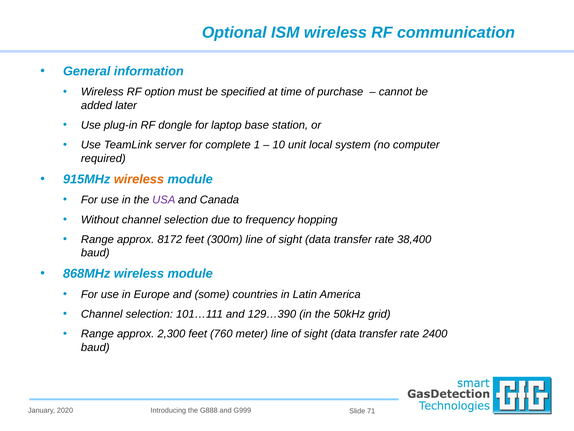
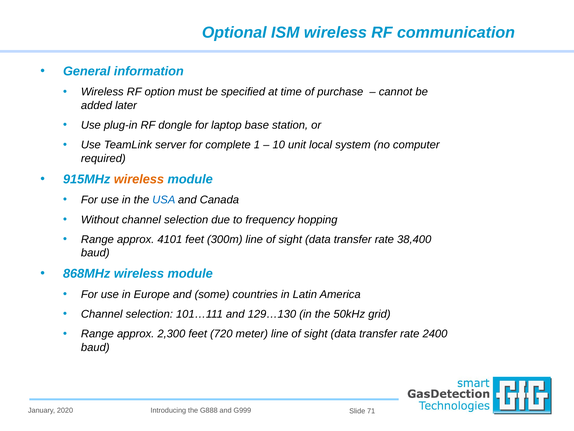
USA colour: purple -> blue (164, 200)
8172: 8172 -> 4101 (170, 239)
129…390: 129…390 -> 129…130 (272, 314)
760: 760 -> 720 (221, 334)
